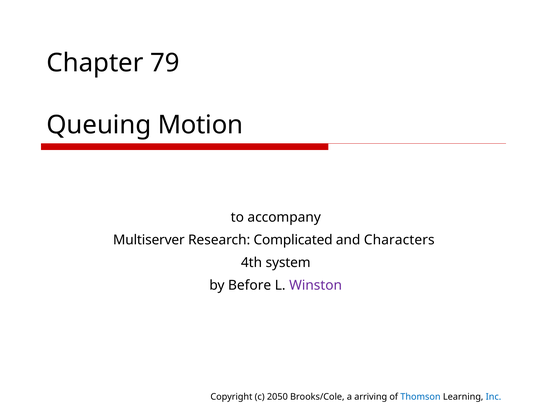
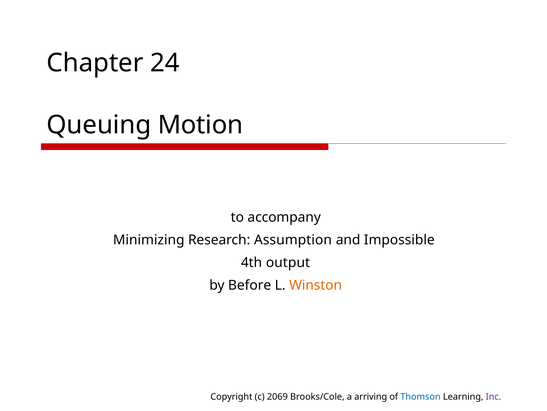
79: 79 -> 24 (165, 63)
Multiserver: Multiserver -> Minimizing (149, 240)
Complicated: Complicated -> Assumption (293, 240)
Characters: Characters -> Impossible (399, 240)
system: system -> output (288, 262)
Winston colour: purple -> orange (316, 285)
2050: 2050 -> 2069 (277, 396)
Inc colour: blue -> purple (493, 396)
